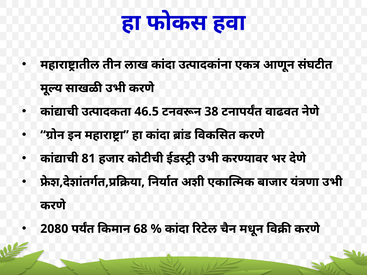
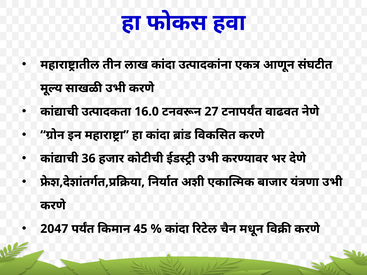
46.5: 46.5 -> 16.0 (147, 112)
38: 38 -> 27 (211, 112)
81: 81 -> 36 (89, 159)
2080: 2080 -> 2047 (54, 229)
68: 68 -> 45 (140, 229)
